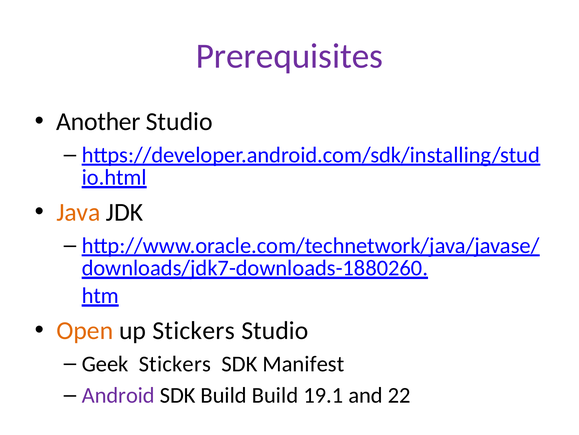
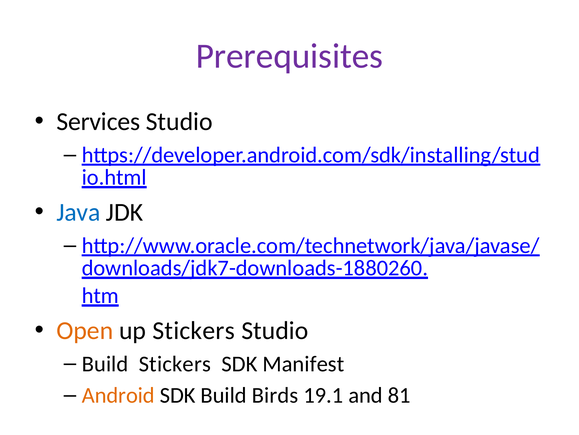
Another: Another -> Services (98, 121)
Java colour: orange -> blue (78, 212)
Geek: Geek -> Build (105, 363)
Android colour: purple -> orange (118, 395)
Build Build: Build -> Birds (275, 395)
22: 22 -> 81 (399, 395)
